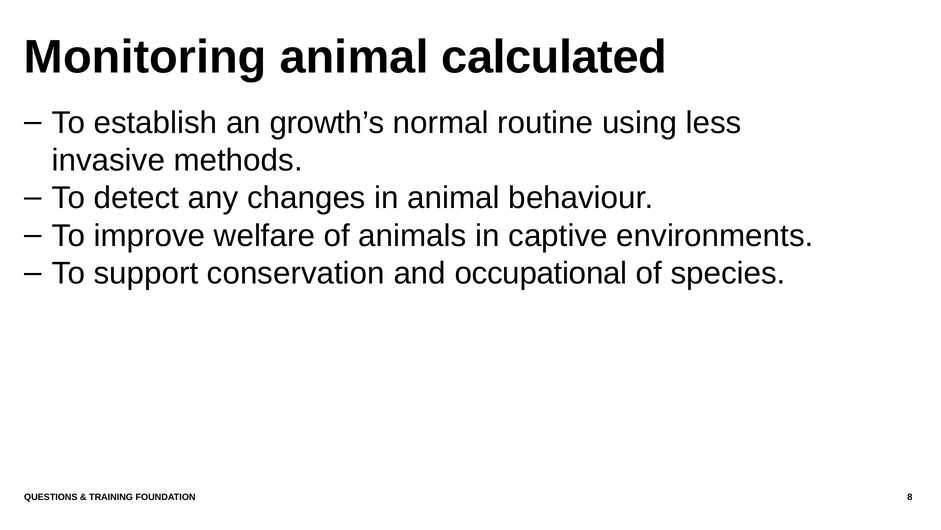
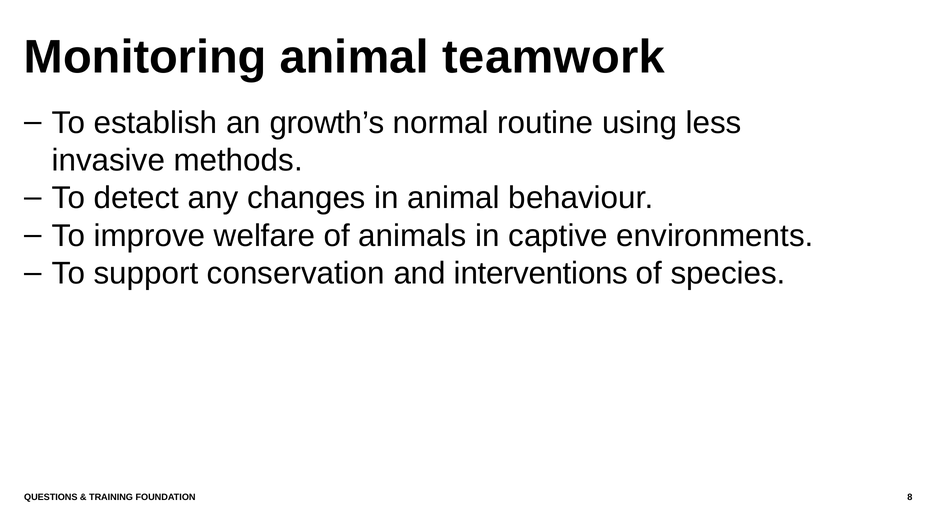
calculated: calculated -> teamwork (554, 57)
occupational: occupational -> interventions (541, 273)
